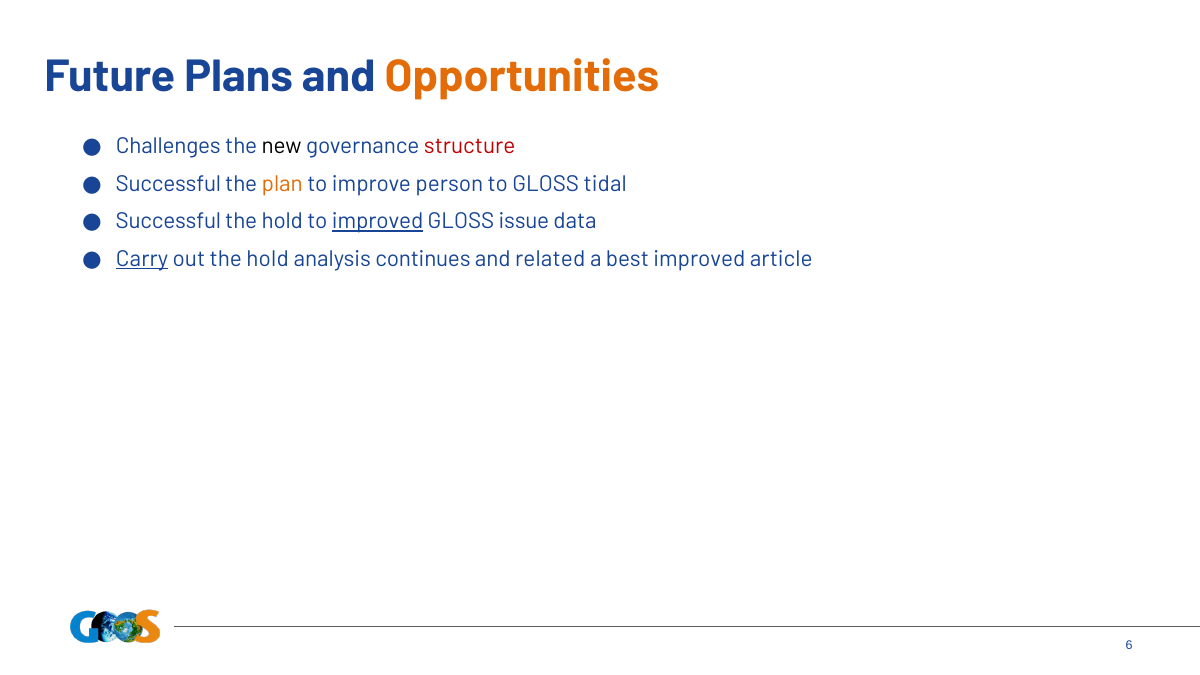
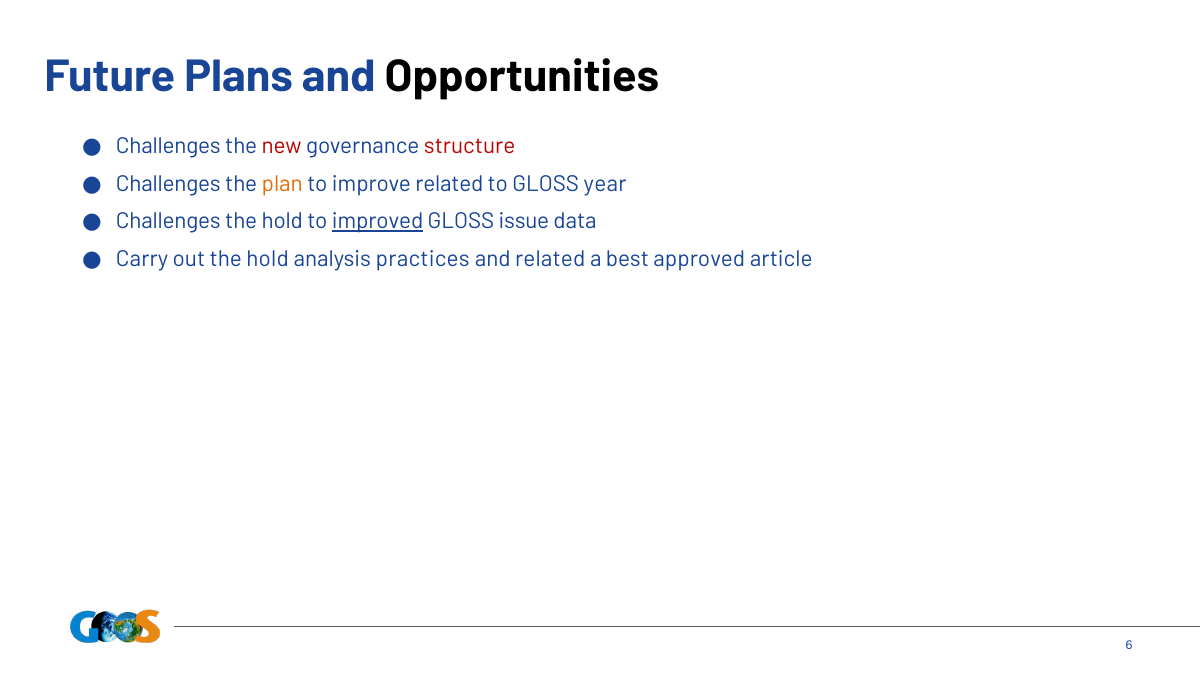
Opportunities colour: orange -> black (522, 76)
new colour: black -> red (282, 146)
Successful: Successful -> Challenges (168, 184)
improve person: person -> related (449, 184)
tidal: tidal -> year (605, 184)
Successful: Successful -> Challenges (168, 221)
Carry underline: present -> none (142, 259)
continues: continues -> practices (423, 259)
best improved: improved -> approved (699, 259)
